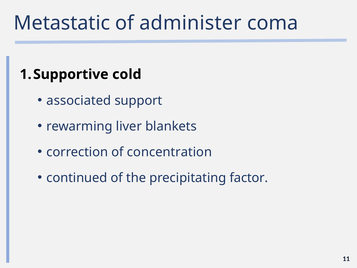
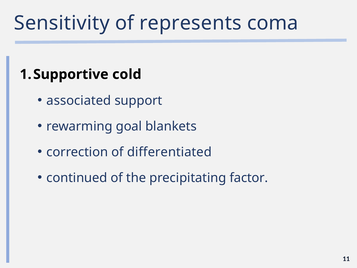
Metastatic: Metastatic -> Sensitivity (62, 23)
administer: administer -> represents (190, 23)
liver: liver -> goal (129, 126)
concentration: concentration -> differentiated (169, 152)
